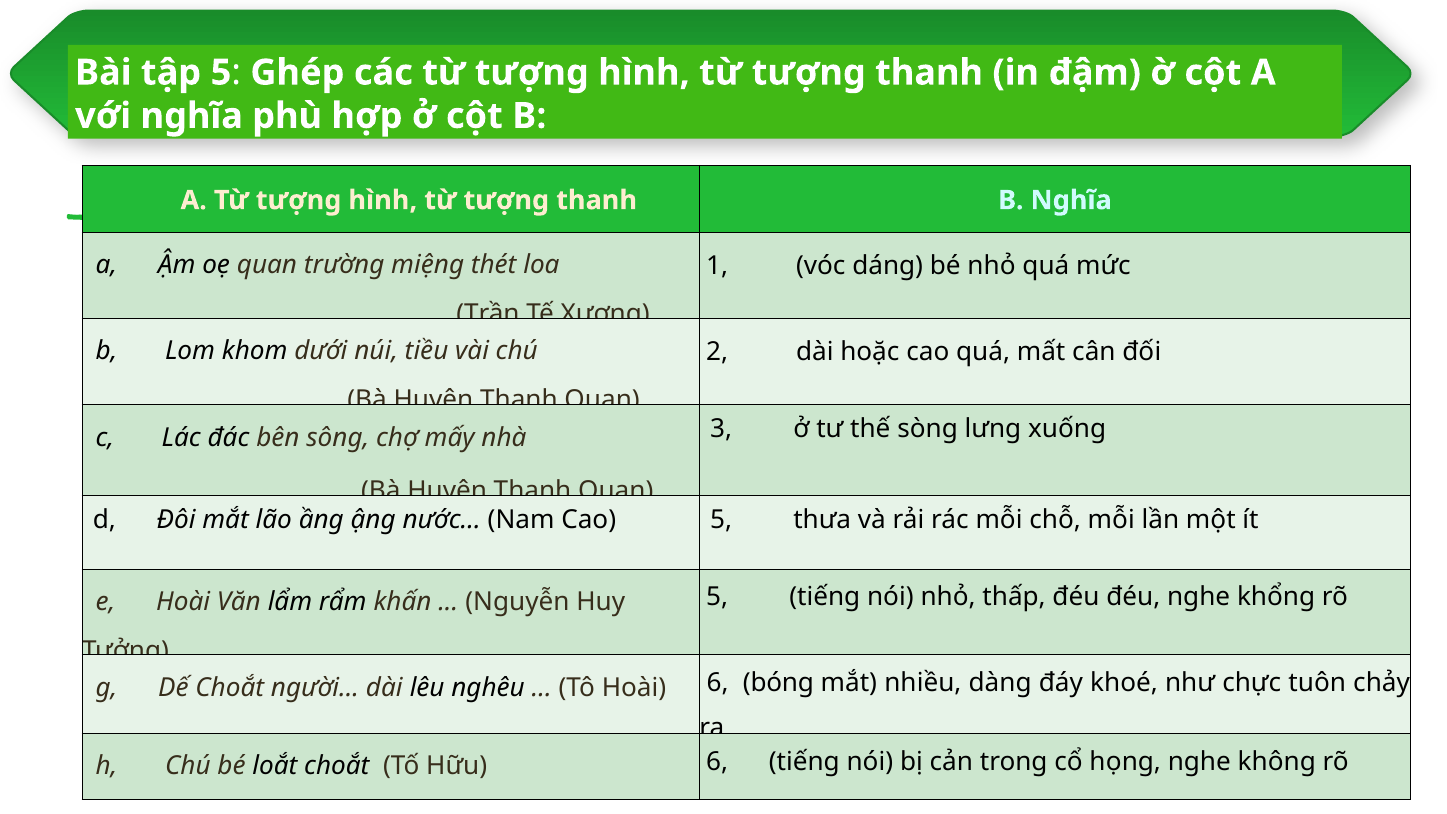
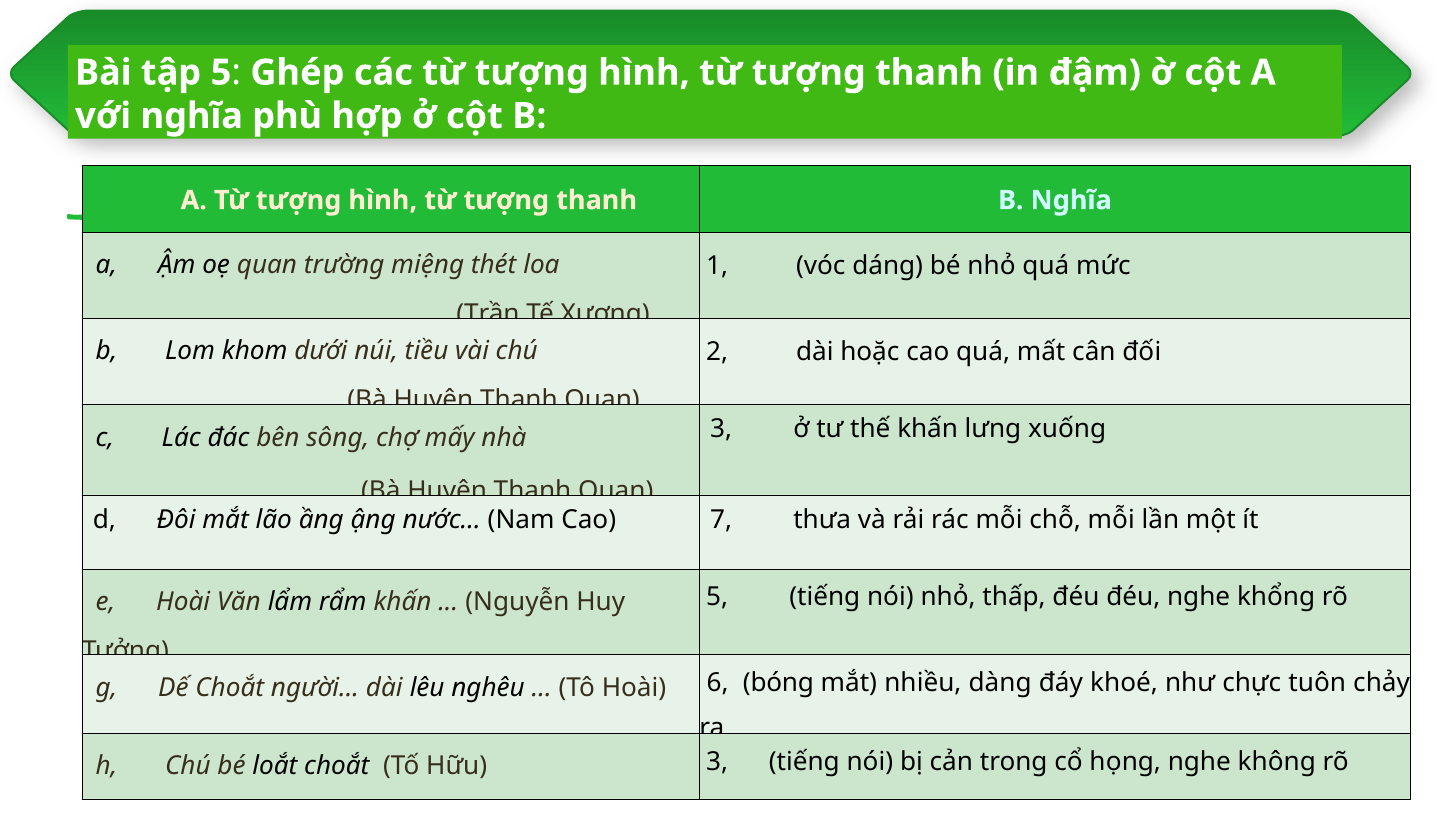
thế sòng: sòng -> khấn (928, 429)
5: 5 -> 7 (721, 520)
Hữu 6: 6 -> 3 (717, 761)
